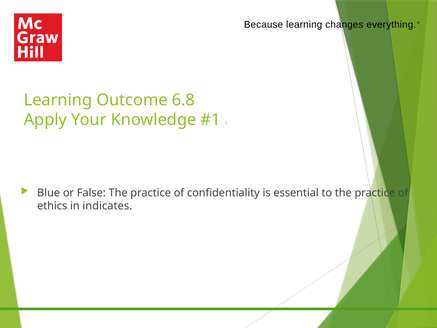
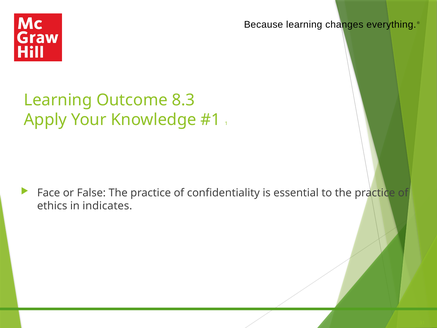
6.8: 6.8 -> 8.3 (183, 100)
Blue: Blue -> Face (49, 193)
